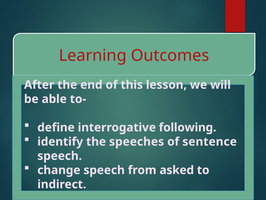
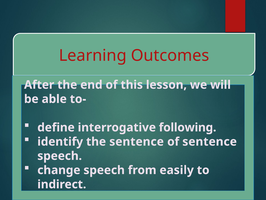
the speeches: speeches -> sentence (137, 141)
asked: asked -> easily (177, 170)
